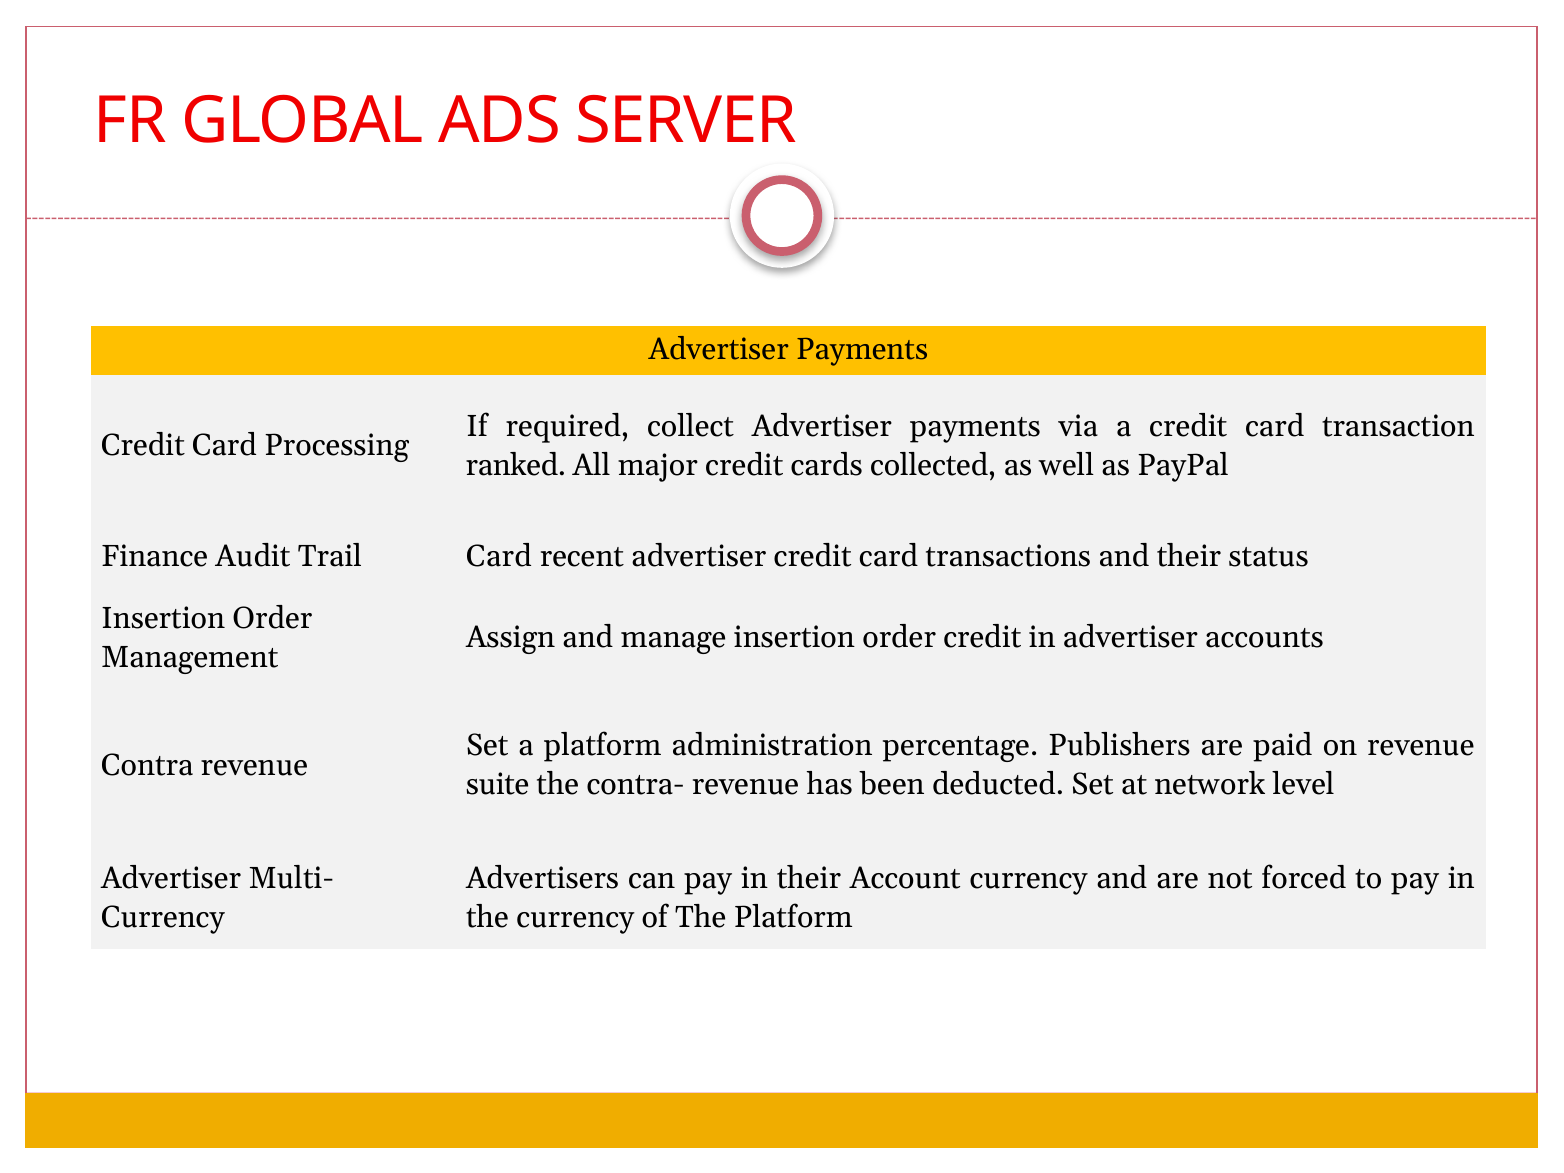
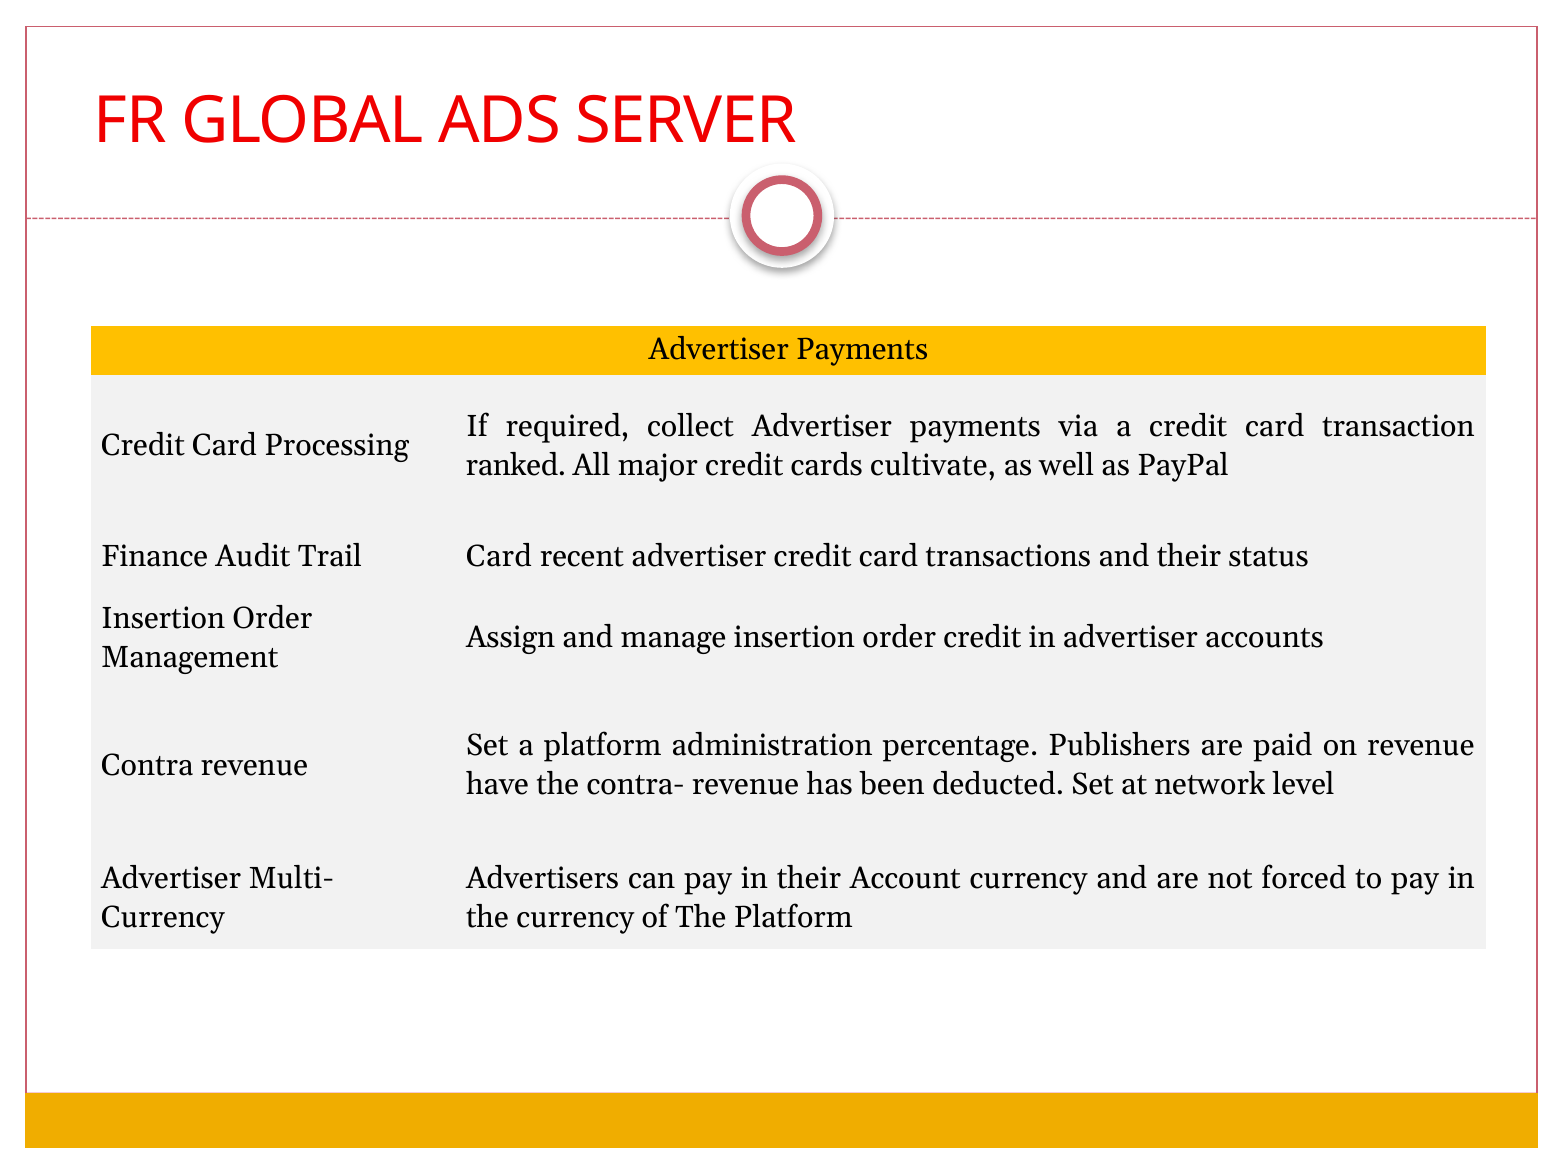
collected: collected -> cultivate (933, 465)
suite: suite -> have (497, 785)
